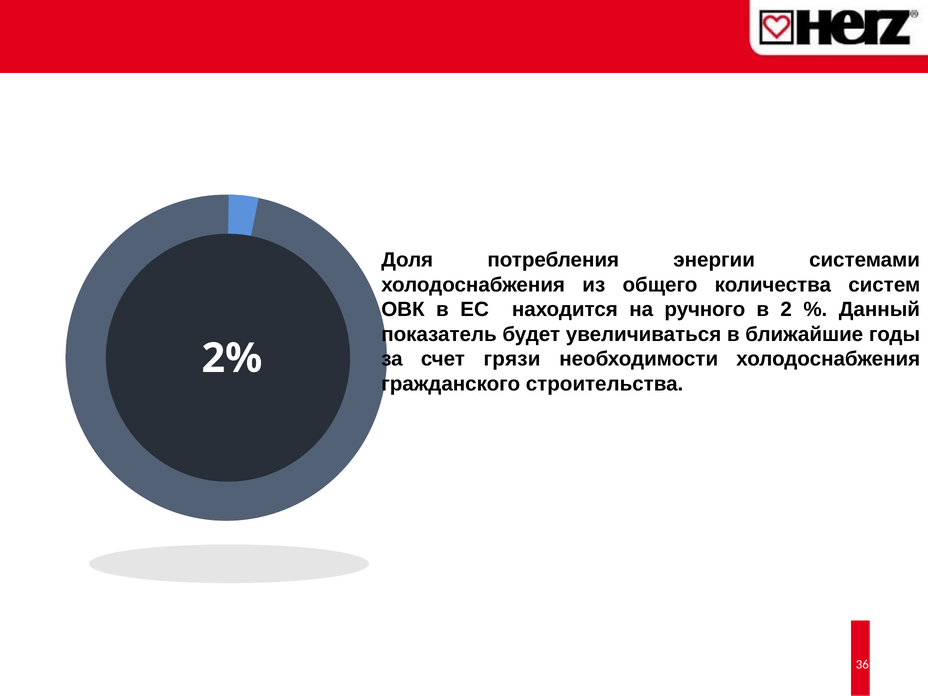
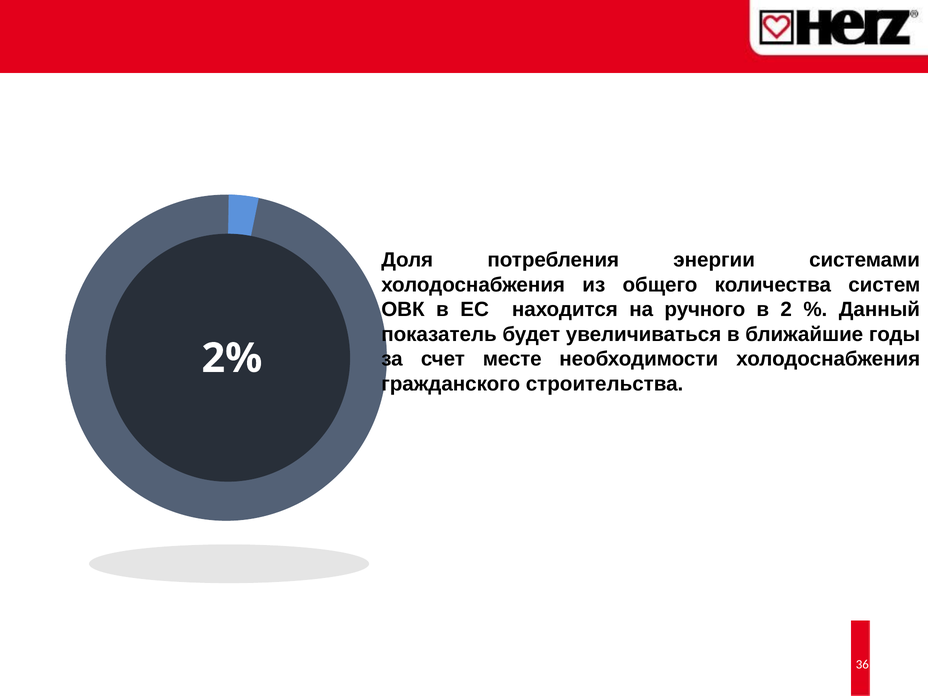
грязи: грязи -> месте (512, 359)
